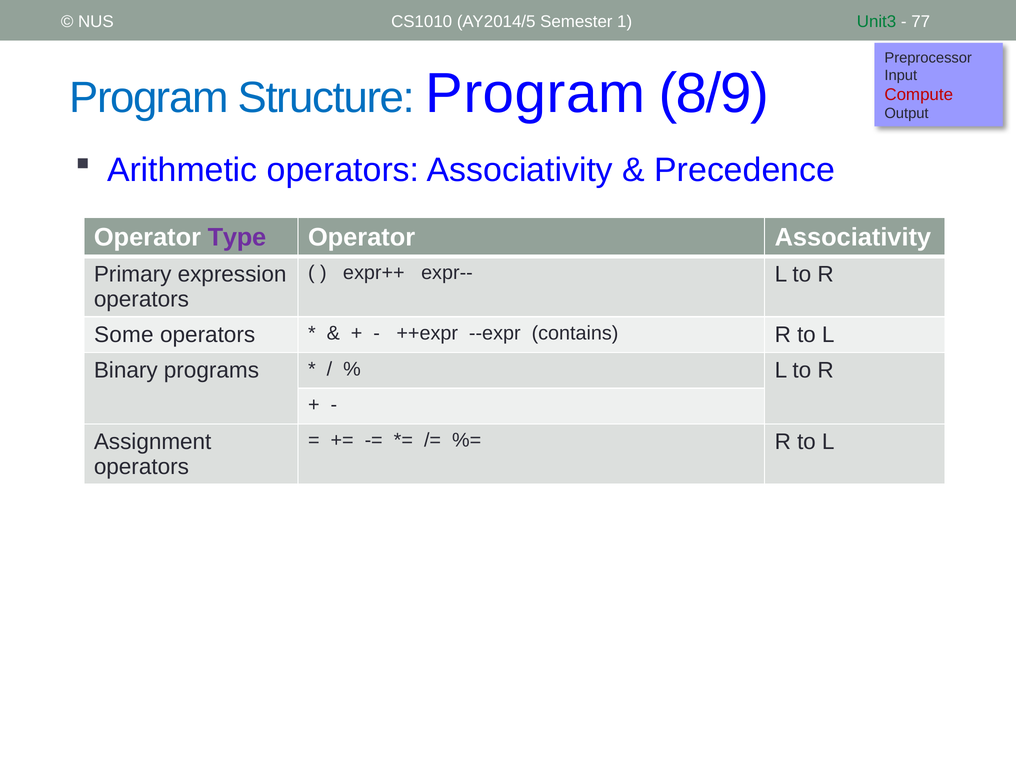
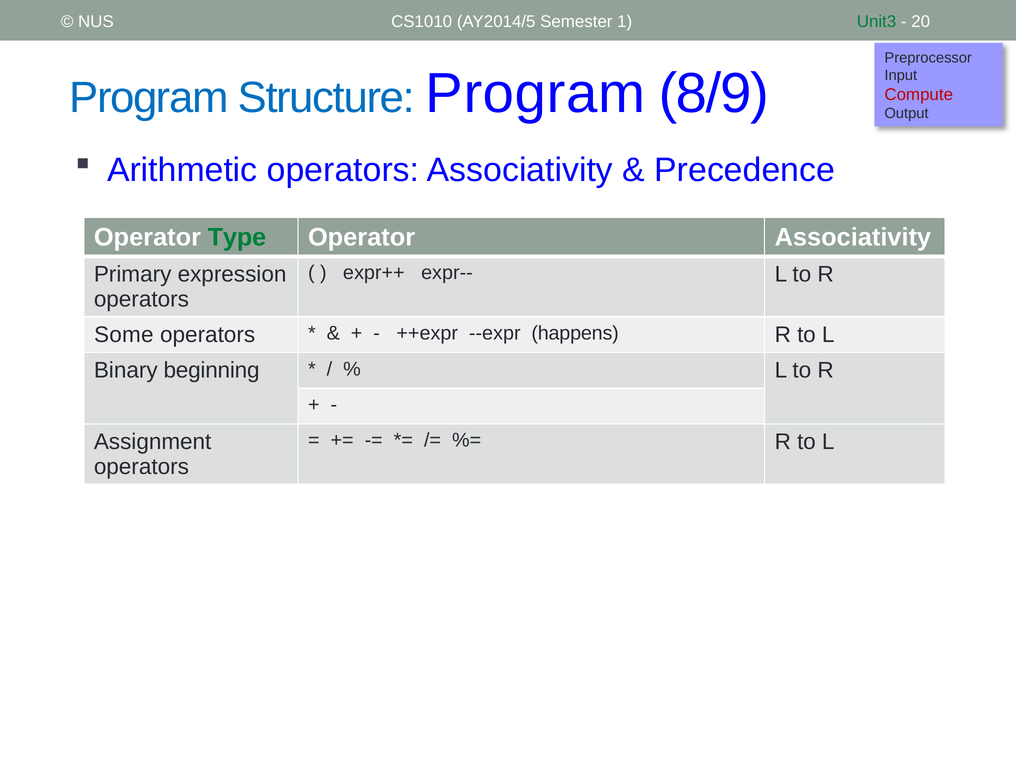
77: 77 -> 20 (921, 21)
Type colour: purple -> green (237, 237)
contains: contains -> happens (575, 333)
programs: programs -> beginning (212, 370)
